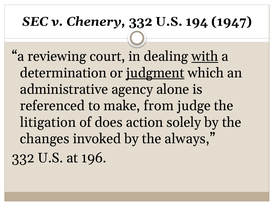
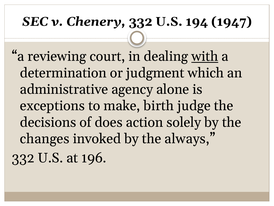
judgment underline: present -> none (155, 73)
referenced: referenced -> exceptions (52, 106)
from: from -> birth (159, 106)
litigation: litigation -> decisions (48, 122)
